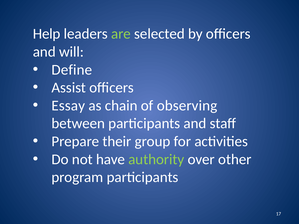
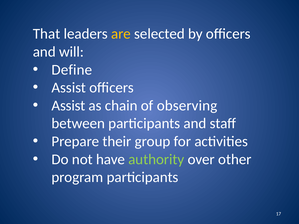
Help: Help -> That (47, 34)
are colour: light green -> yellow (121, 34)
Essay: Essay -> Assist (68, 106)
